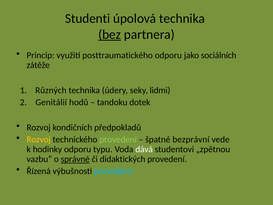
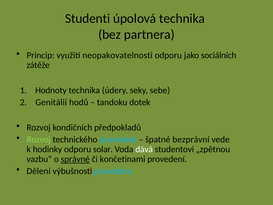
bez underline: present -> none (110, 34)
posttraumatického: posttraumatického -> neopakovatelnosti (118, 55)
Různých: Různých -> Hodnoty (51, 90)
lidmi: lidmi -> sebe (160, 90)
Rozvoj colour: yellow -> light green (39, 139)
provedení colour: light green -> light blue (118, 139)
typu: typu -> solar (103, 149)
didaktických: didaktických -> končetinami (123, 159)
Řízená: Řízená -> Dělení (39, 171)
